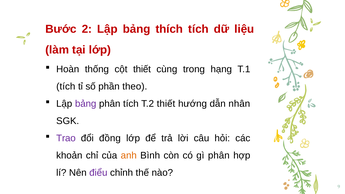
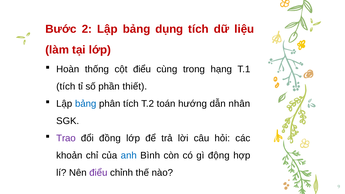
thích: thích -> dụng (169, 29)
cột thiết: thiết -> điểu (142, 69)
theo: theo -> thiết (135, 87)
bảng colour: purple -> blue (86, 104)
T.2 thiết: thiết -> toán (166, 104)
anh colour: orange -> blue (129, 156)
gì phân: phân -> động (219, 156)
